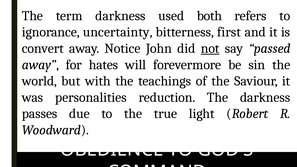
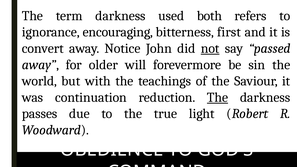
uncertainty: uncertainty -> encouraging (118, 32)
hates: hates -> older (103, 65)
personalities: personalities -> continuation (91, 97)
The underline: none -> present (218, 97)
